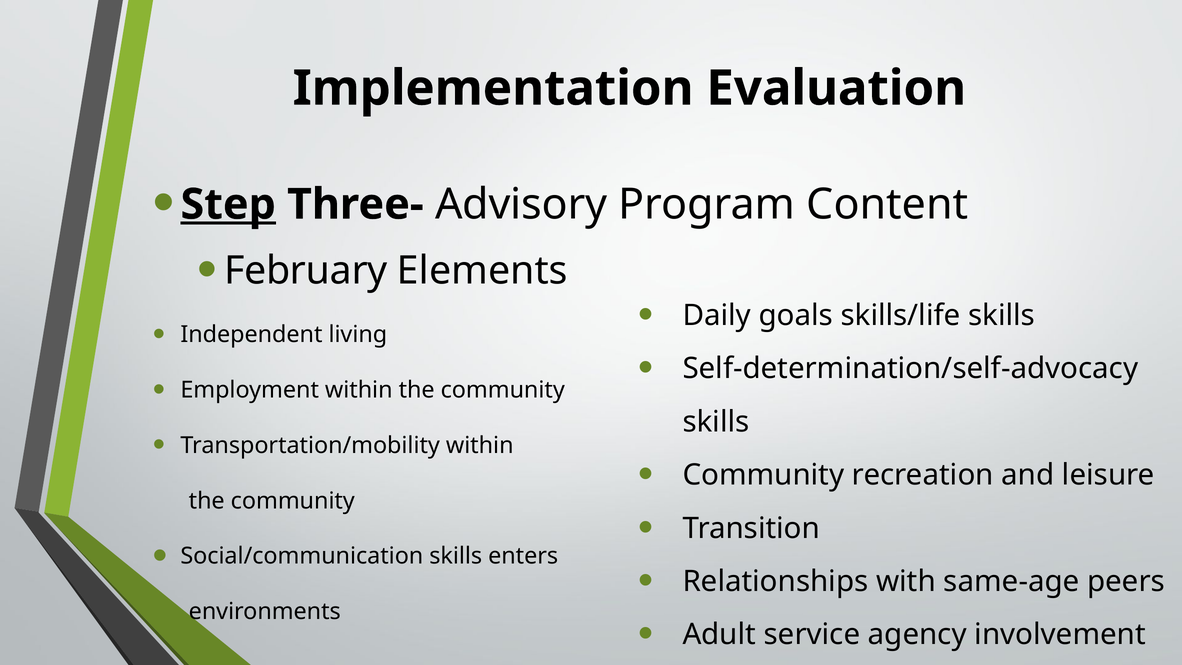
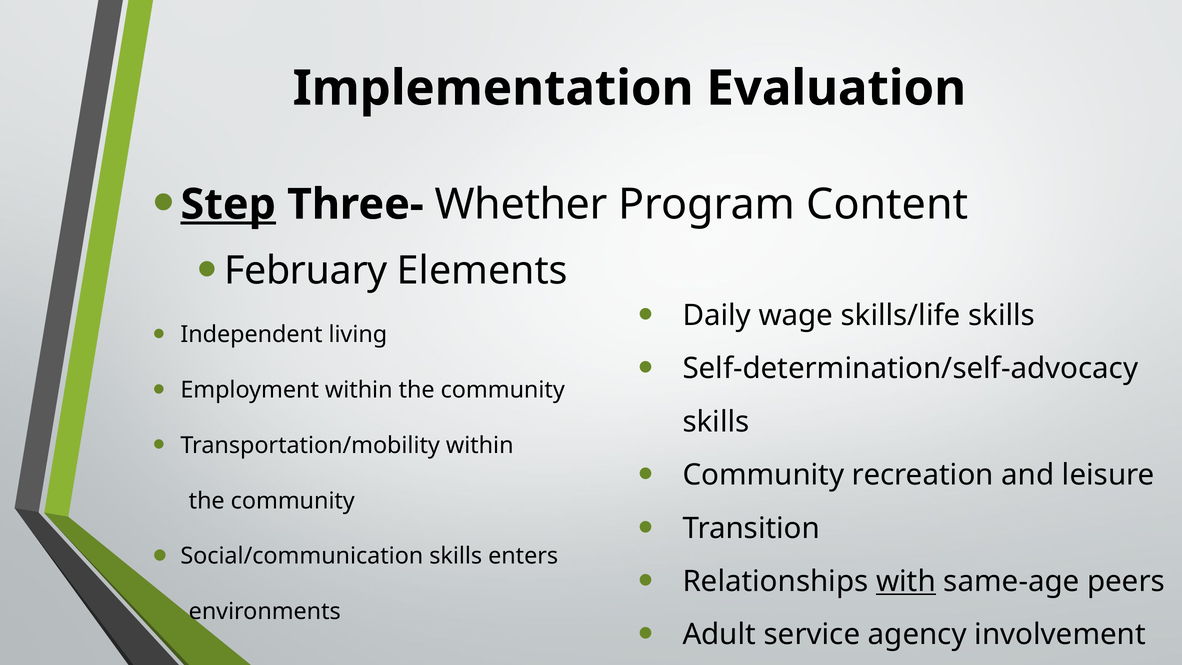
Advisory: Advisory -> Whether (521, 204)
goals: goals -> wage (796, 315)
with underline: none -> present (906, 581)
